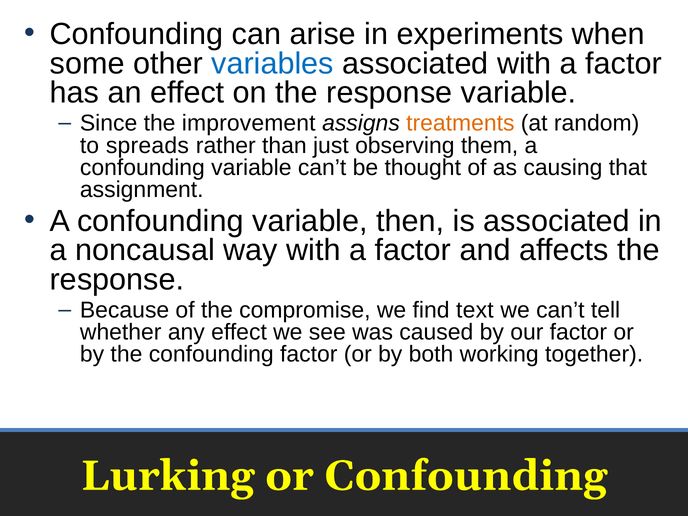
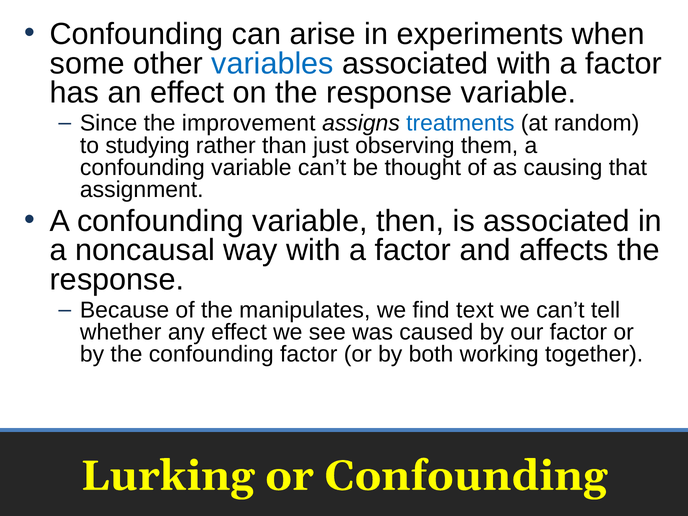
treatments colour: orange -> blue (460, 123)
spreads: spreads -> studying (148, 145)
compromise: compromise -> manipulates (305, 310)
